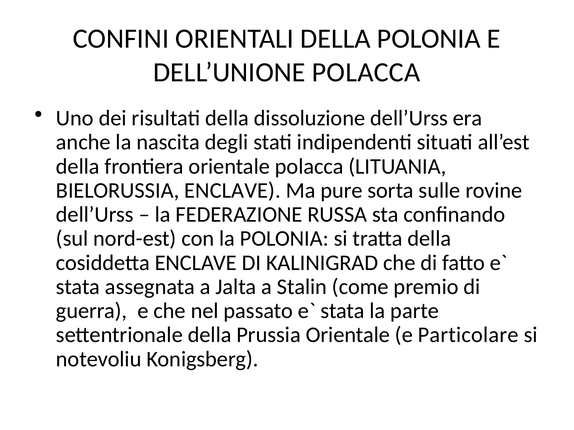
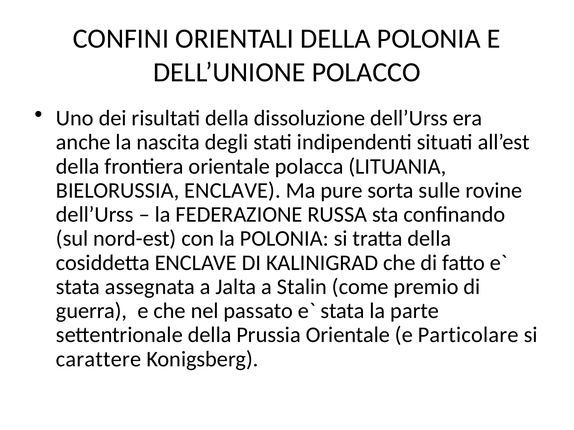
DELL’UNIONE POLACCA: POLACCA -> POLACCO (366, 72)
notevoliu: notevoliu -> carattere (99, 359)
